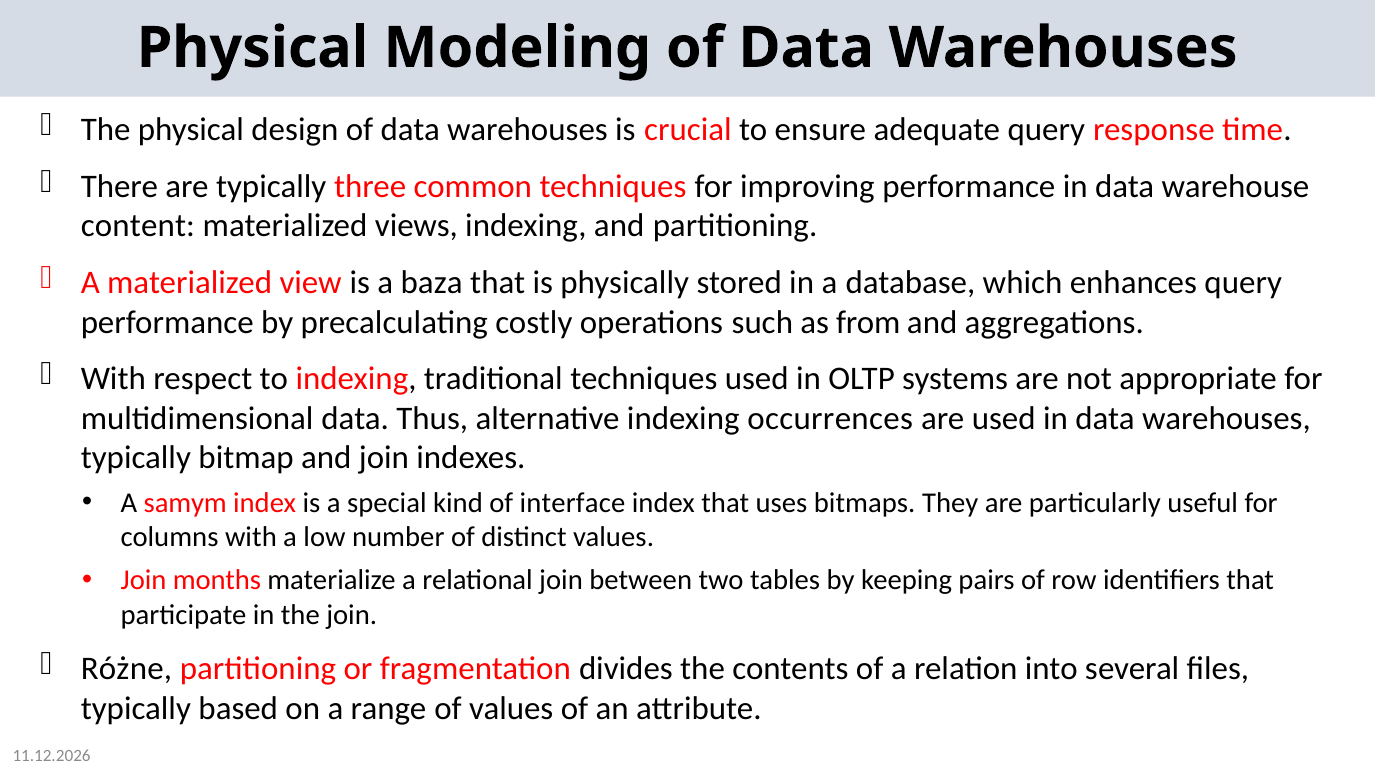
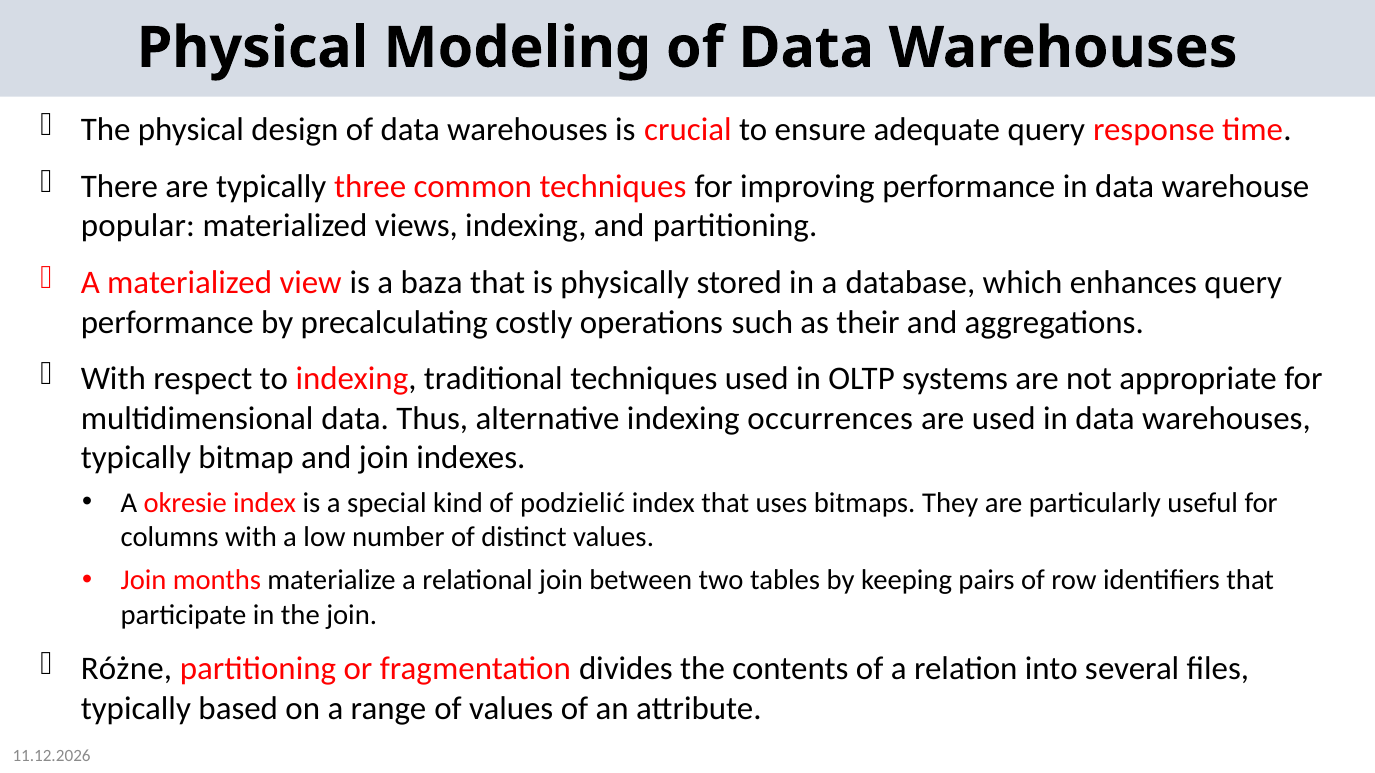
content: content -> popular (138, 226)
from: from -> their (868, 322)
samym: samym -> okresie (185, 503)
interface: interface -> podzielić (572, 503)
